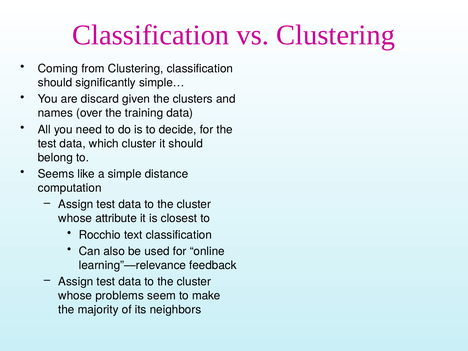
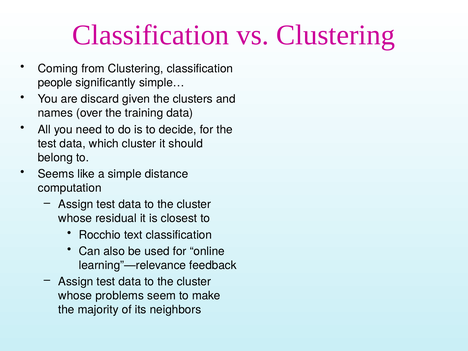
should: should -> people (55, 83)
attribute: attribute -> residual (116, 218)
